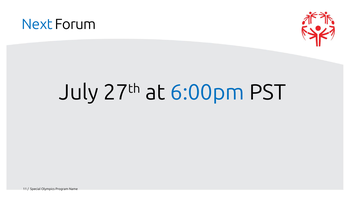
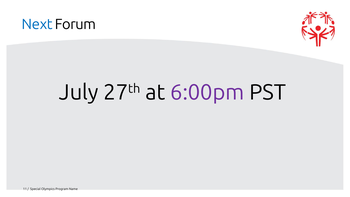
6:00pm colour: blue -> purple (207, 92)
